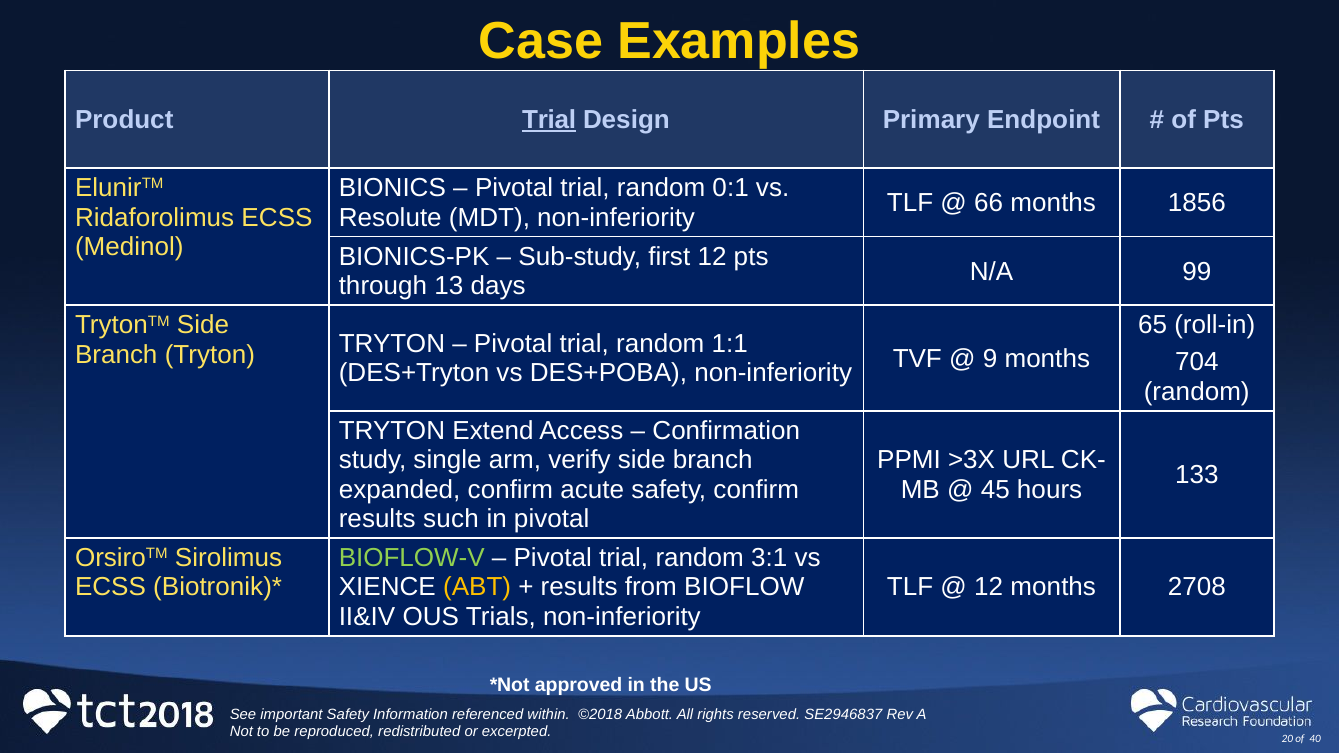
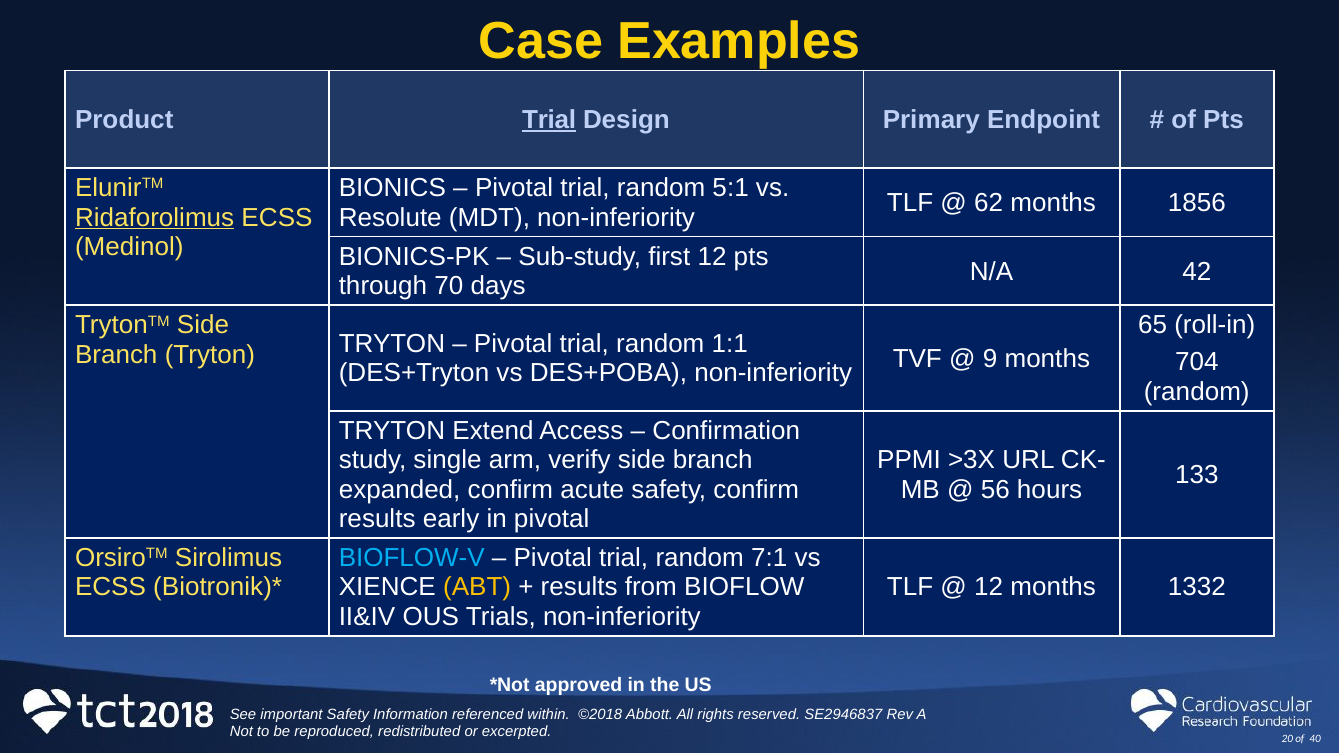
0:1: 0:1 -> 5:1 (731, 188)
66: 66 -> 62 (989, 203)
Ridaforolimus underline: none -> present (155, 218)
99: 99 -> 42 (1197, 271)
13: 13 -> 70 (449, 286)
45: 45 -> 56 (995, 490)
such: such -> early (451, 519)
BIOFLOW-V colour: light green -> light blue (412, 558)
3:1: 3:1 -> 7:1 (769, 558)
2708: 2708 -> 1332 (1197, 587)
